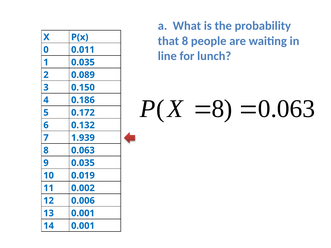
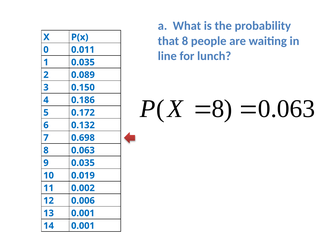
1.939: 1.939 -> 0.698 (83, 138)
